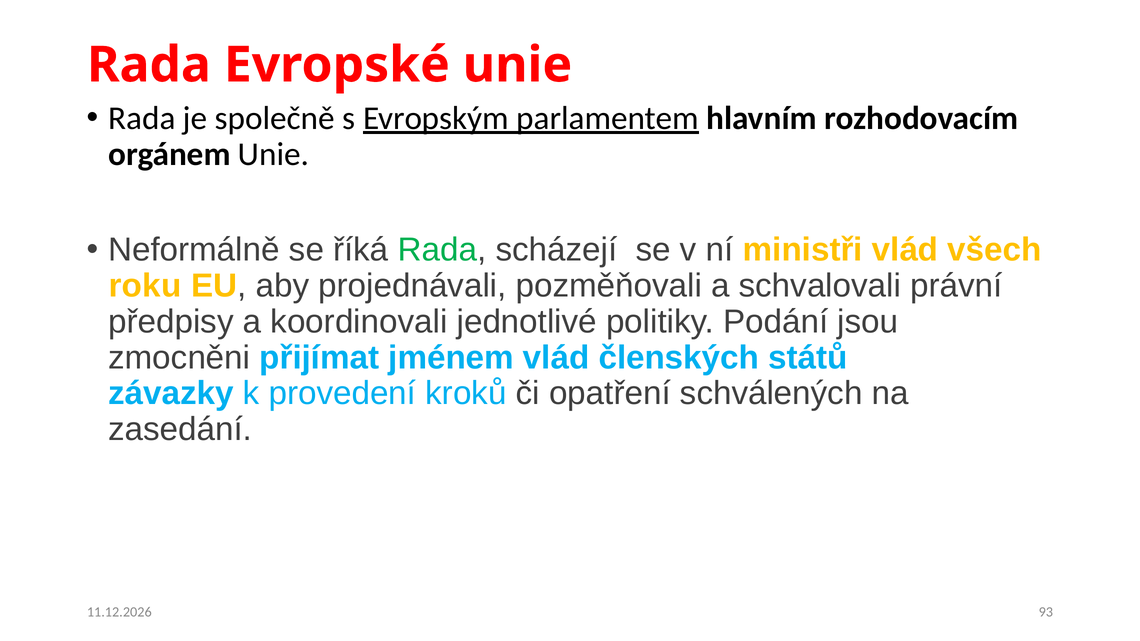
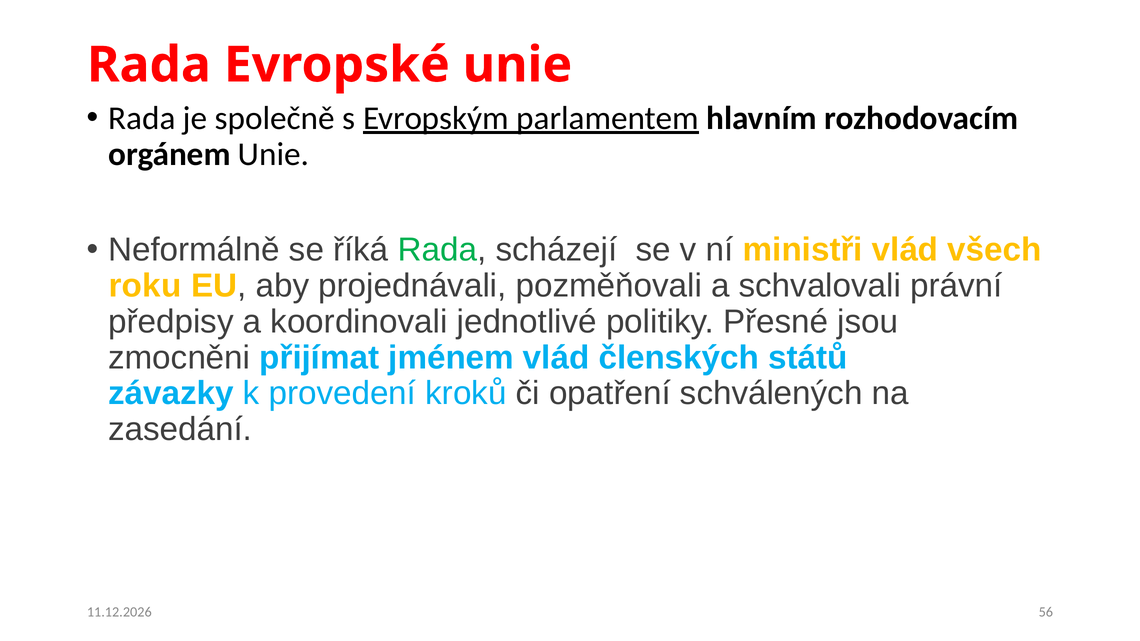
Podání: Podání -> Přesné (776, 322)
93: 93 -> 56 (1046, 612)
